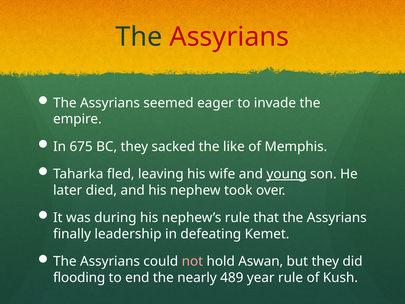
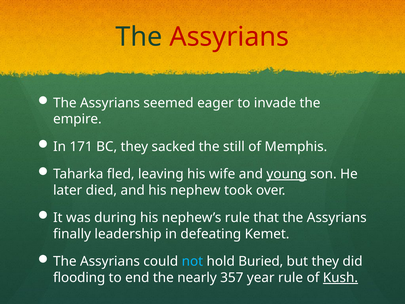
675: 675 -> 171 (81, 146)
like: like -> still (234, 146)
not colour: pink -> light blue (192, 261)
Aswan: Aswan -> Buried (261, 261)
489: 489 -> 357 (232, 277)
Kush underline: none -> present (340, 277)
